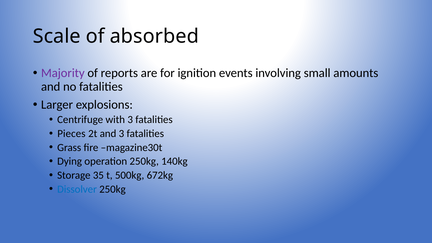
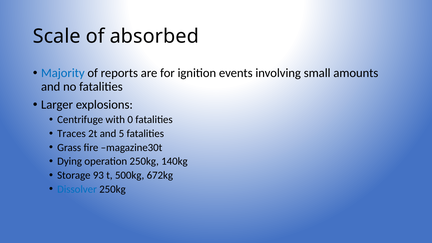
Majority colour: purple -> blue (63, 73)
with 3: 3 -> 0 (130, 120)
Pieces: Pieces -> Traces (71, 134)
and 3: 3 -> 5 (121, 134)
35: 35 -> 93 (98, 175)
